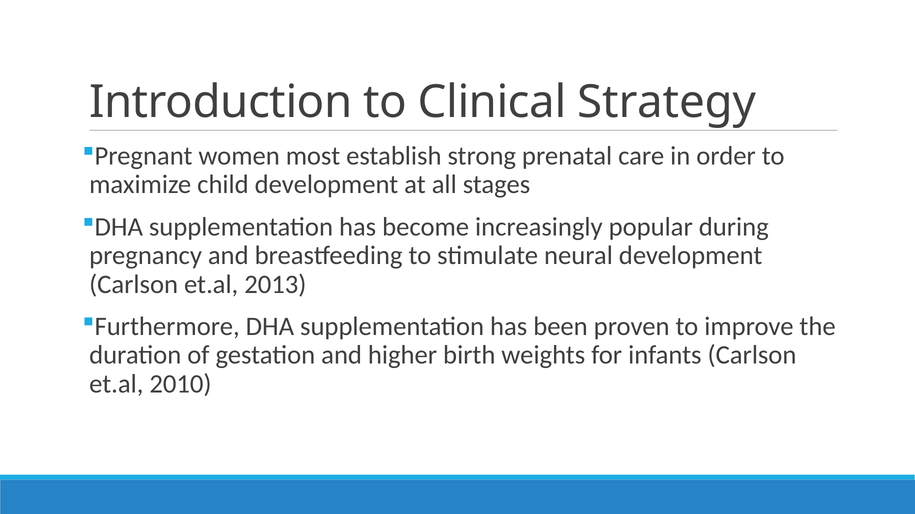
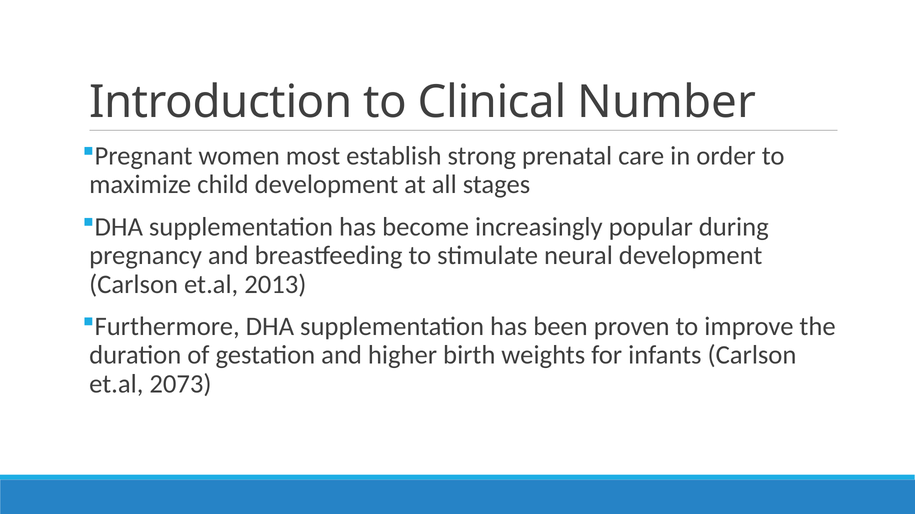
Strategy: Strategy -> Number (667, 103)
2010: 2010 -> 2073 (180, 384)
